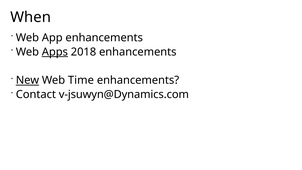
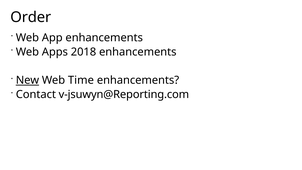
When: When -> Order (31, 17)
Apps underline: present -> none (55, 52)
v-jsuwyn@Dynamics.com: v-jsuwyn@Dynamics.com -> v-jsuwyn@Reporting.com (124, 94)
